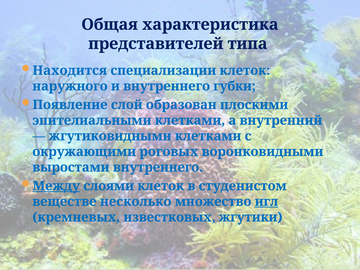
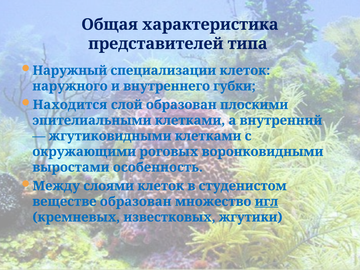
Находится: Находится -> Наружный (70, 71)
Появление: Появление -> Находится (70, 105)
выростами внутреннего: внутреннего -> особенность (158, 167)
Между underline: present -> none (56, 186)
веществе несколько: несколько -> образован (136, 202)
